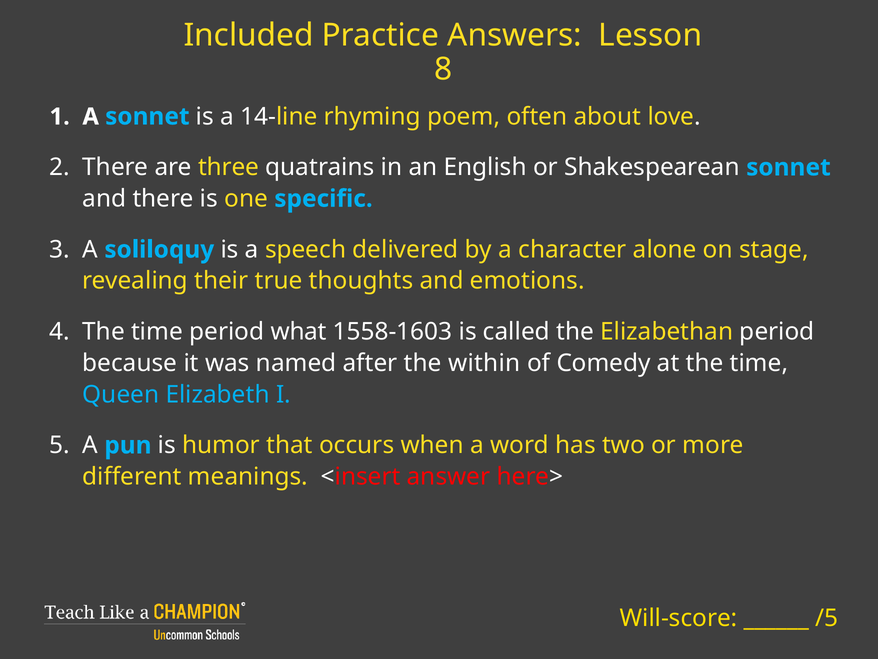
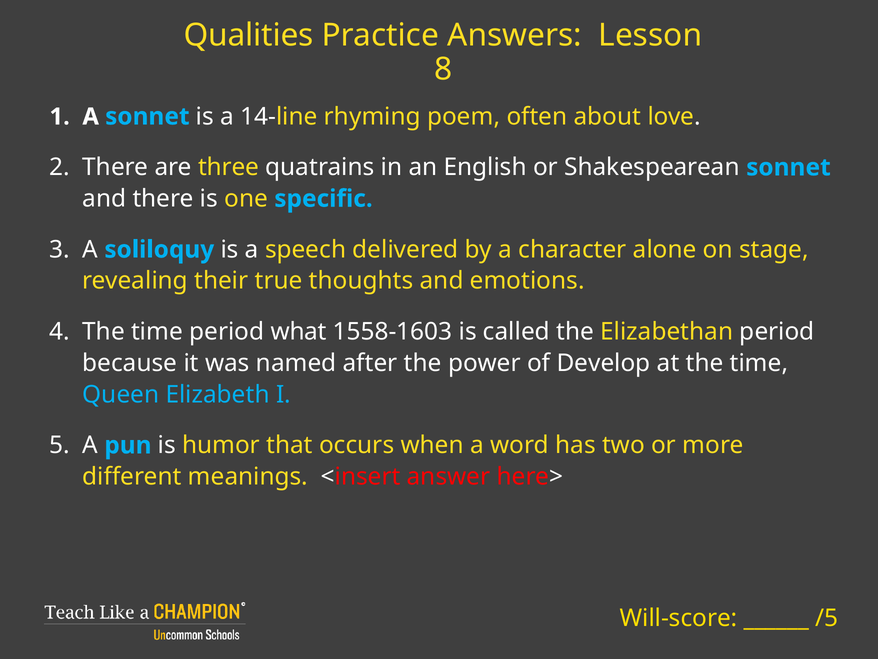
Included: Included -> Qualities (249, 35)
within: within -> power (484, 363)
Comedy: Comedy -> Develop (604, 363)
